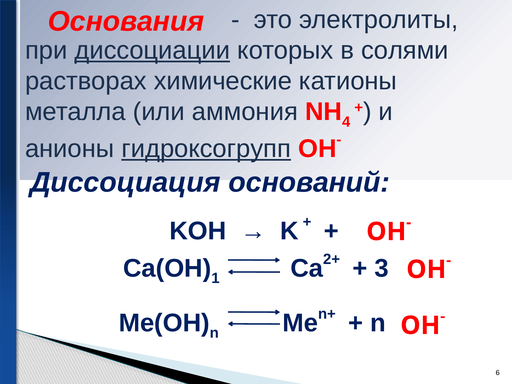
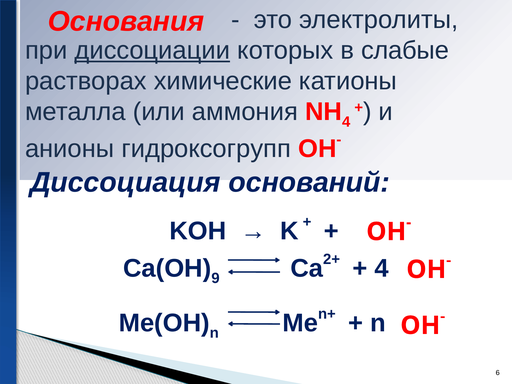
солями: солями -> слабые (405, 50)
гидроксогрупп underline: present -> none (206, 149)
1: 1 -> 9 (215, 278)
3: 3 -> 4 (382, 268)
